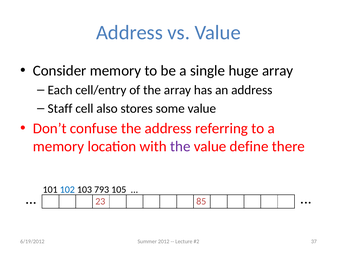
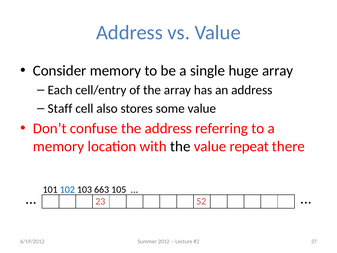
the colour: purple -> black (180, 146)
define: define -> repeat (249, 146)
793: 793 -> 663 (102, 189)
85: 85 -> 52 (201, 201)
